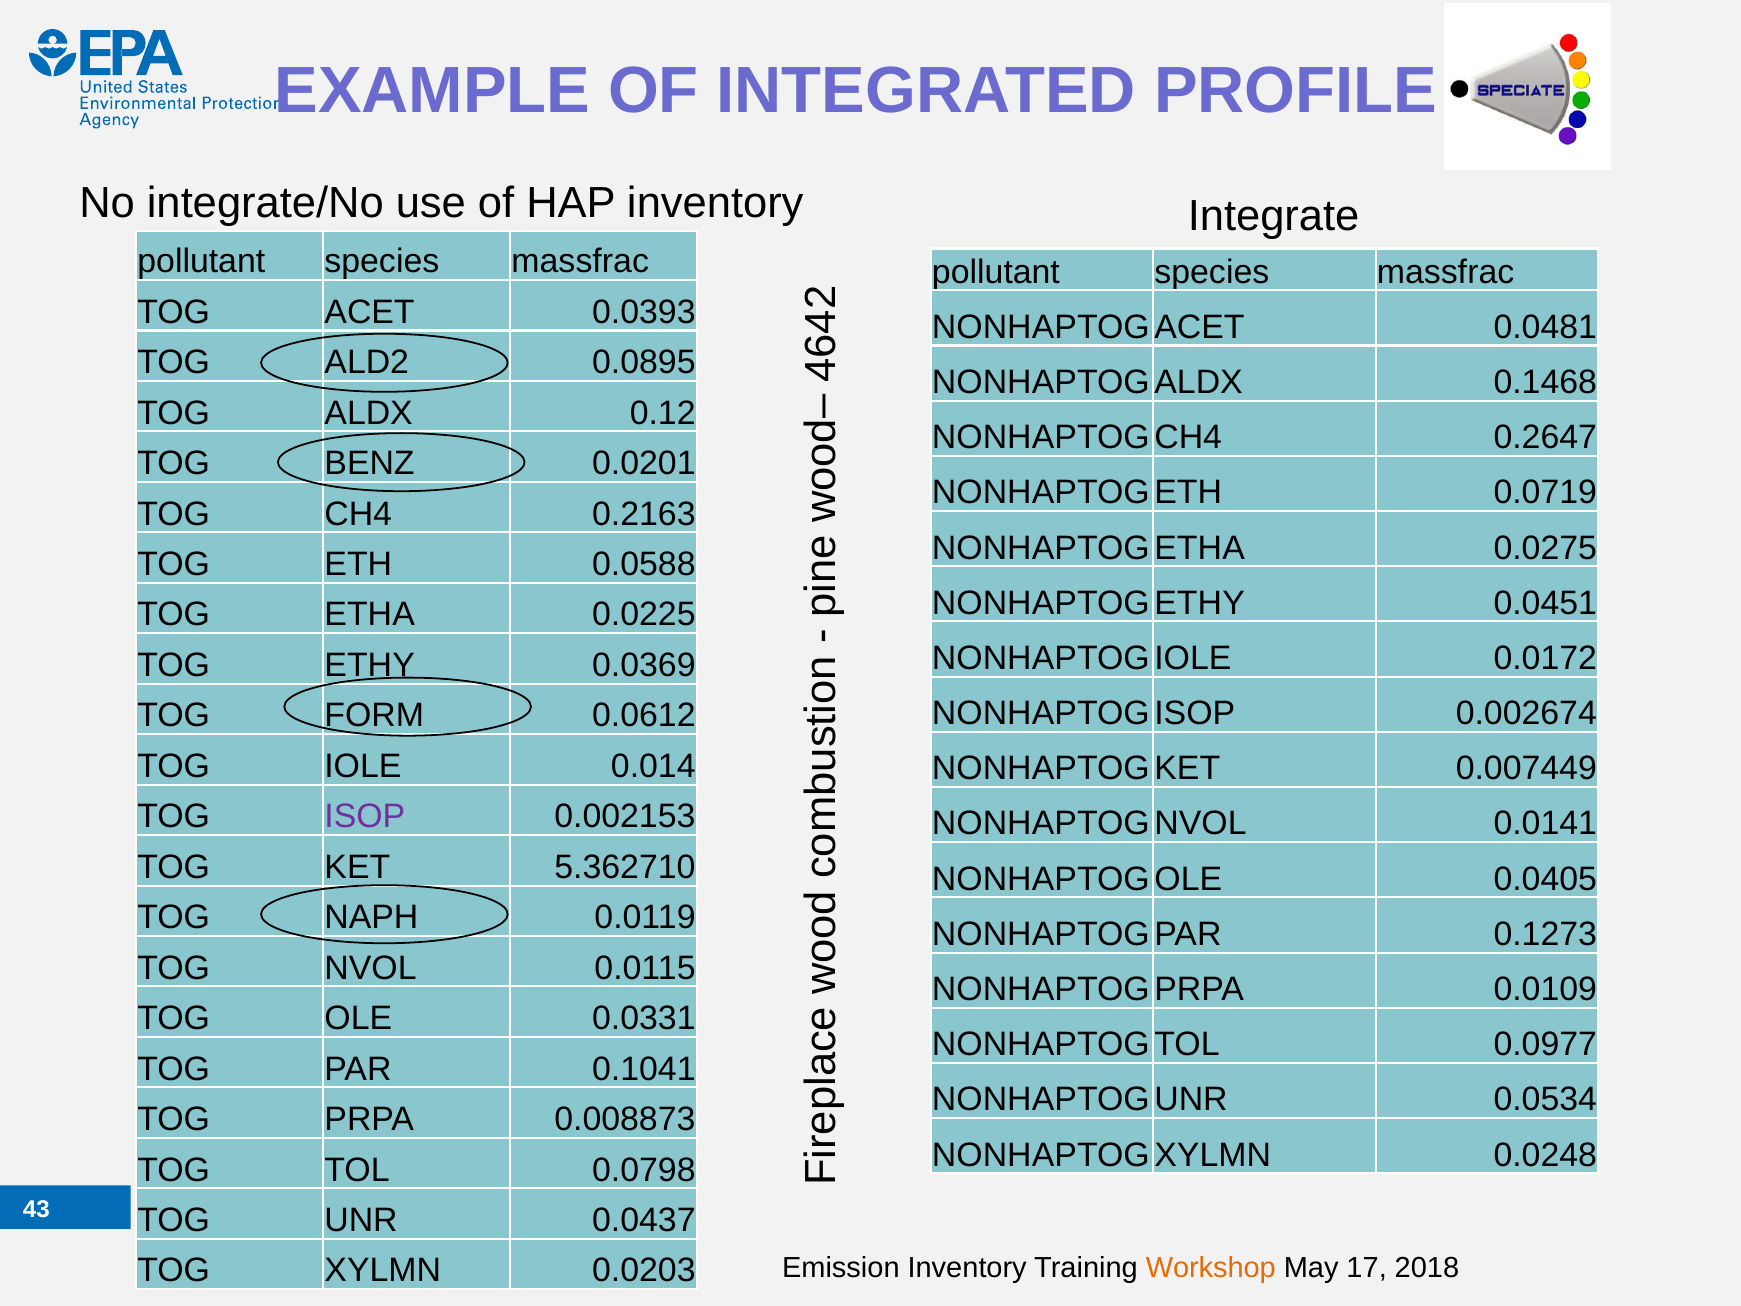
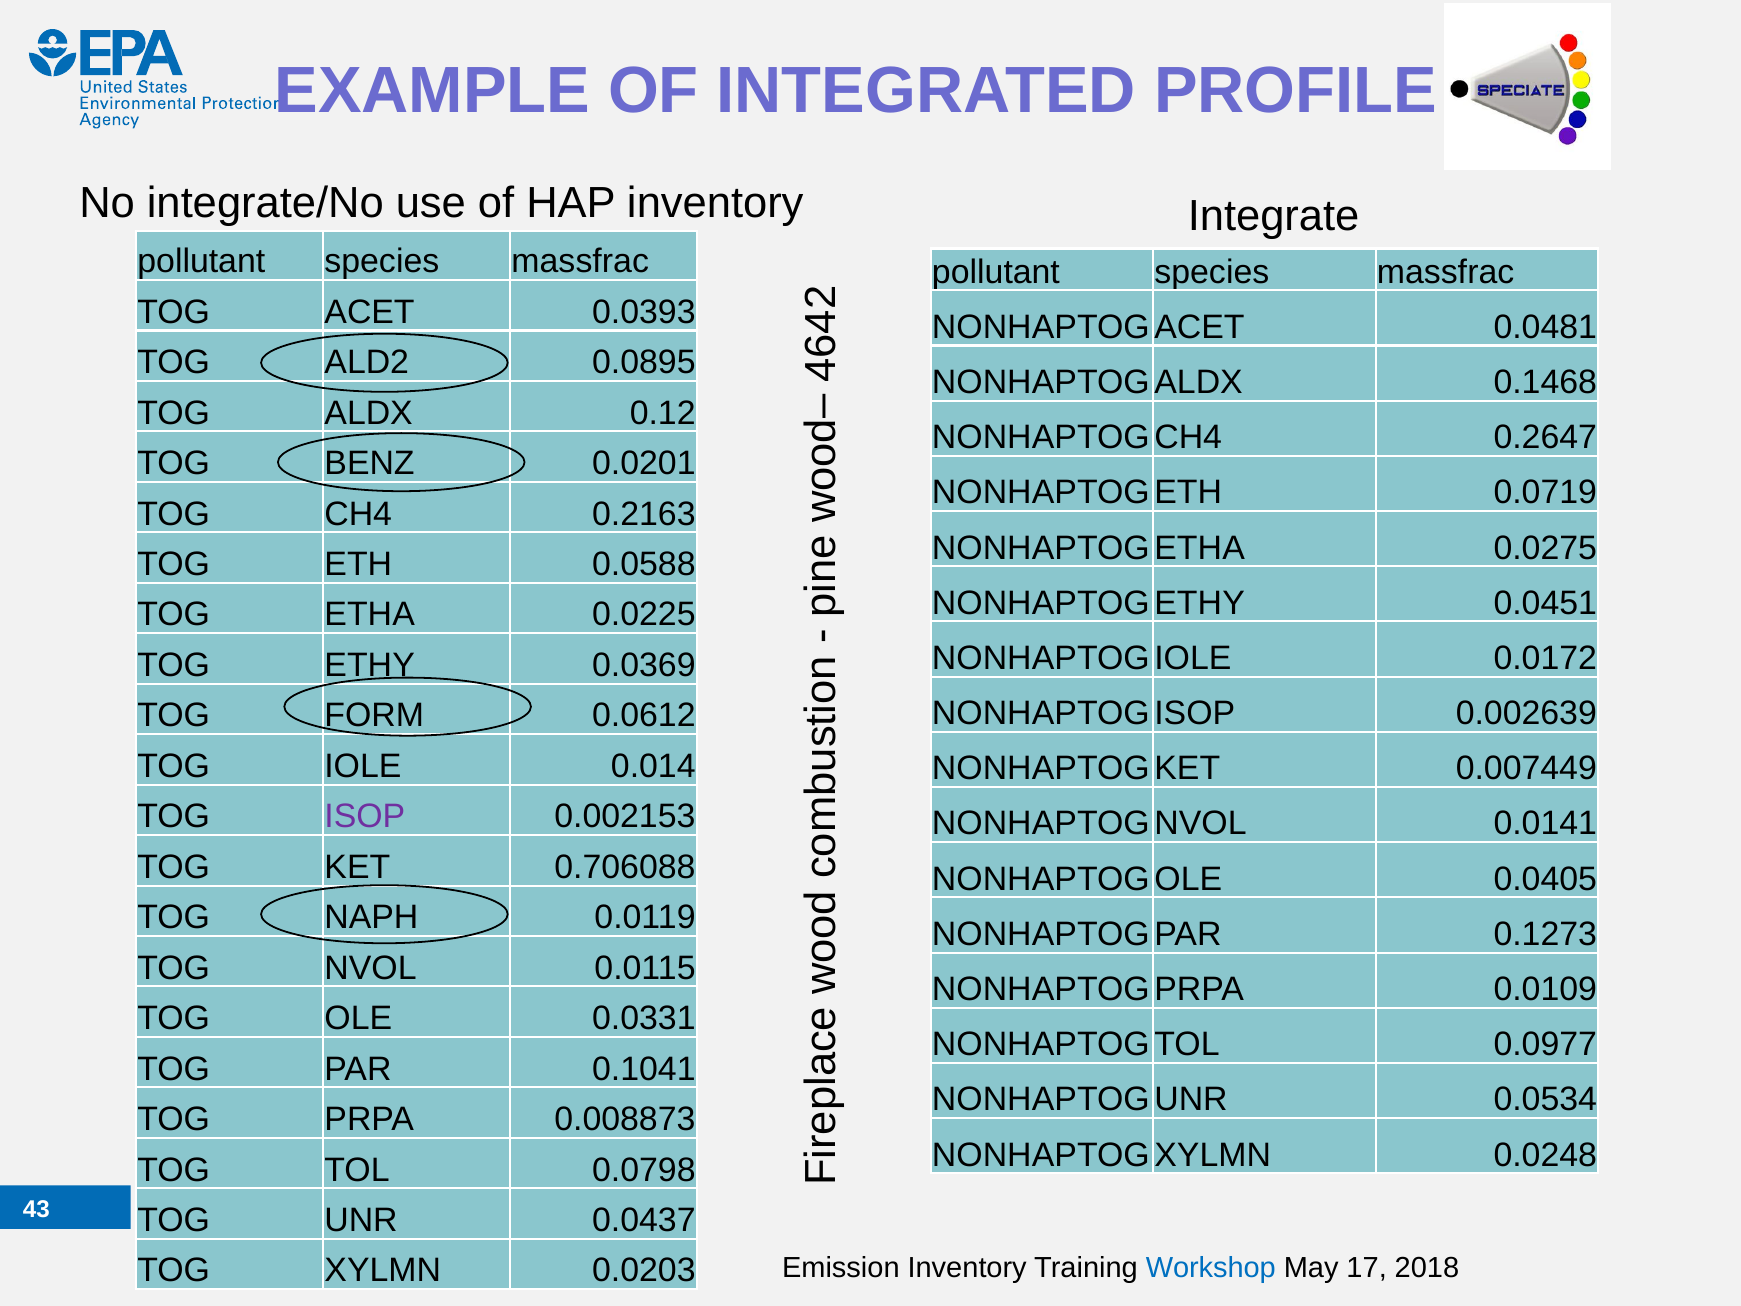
0.002674: 0.002674 -> 0.002639 (1526, 713)
5.362710: 5.362710 -> 0.706088 (625, 867)
Workshop colour: orange -> blue (1211, 1268)
